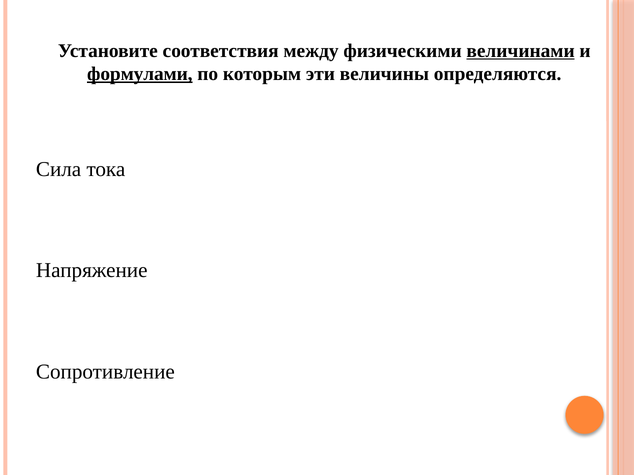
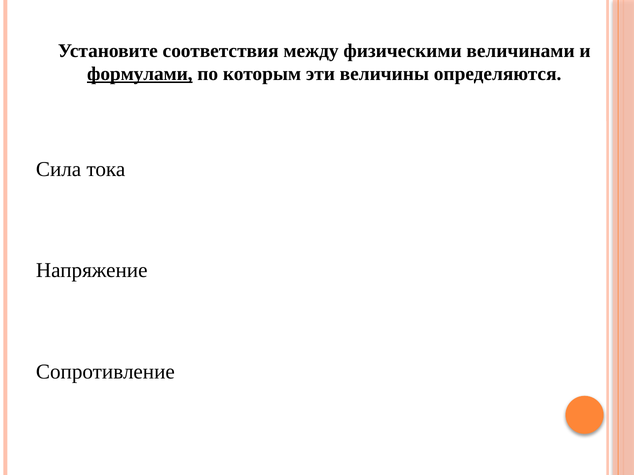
величинами underline: present -> none (521, 51)
